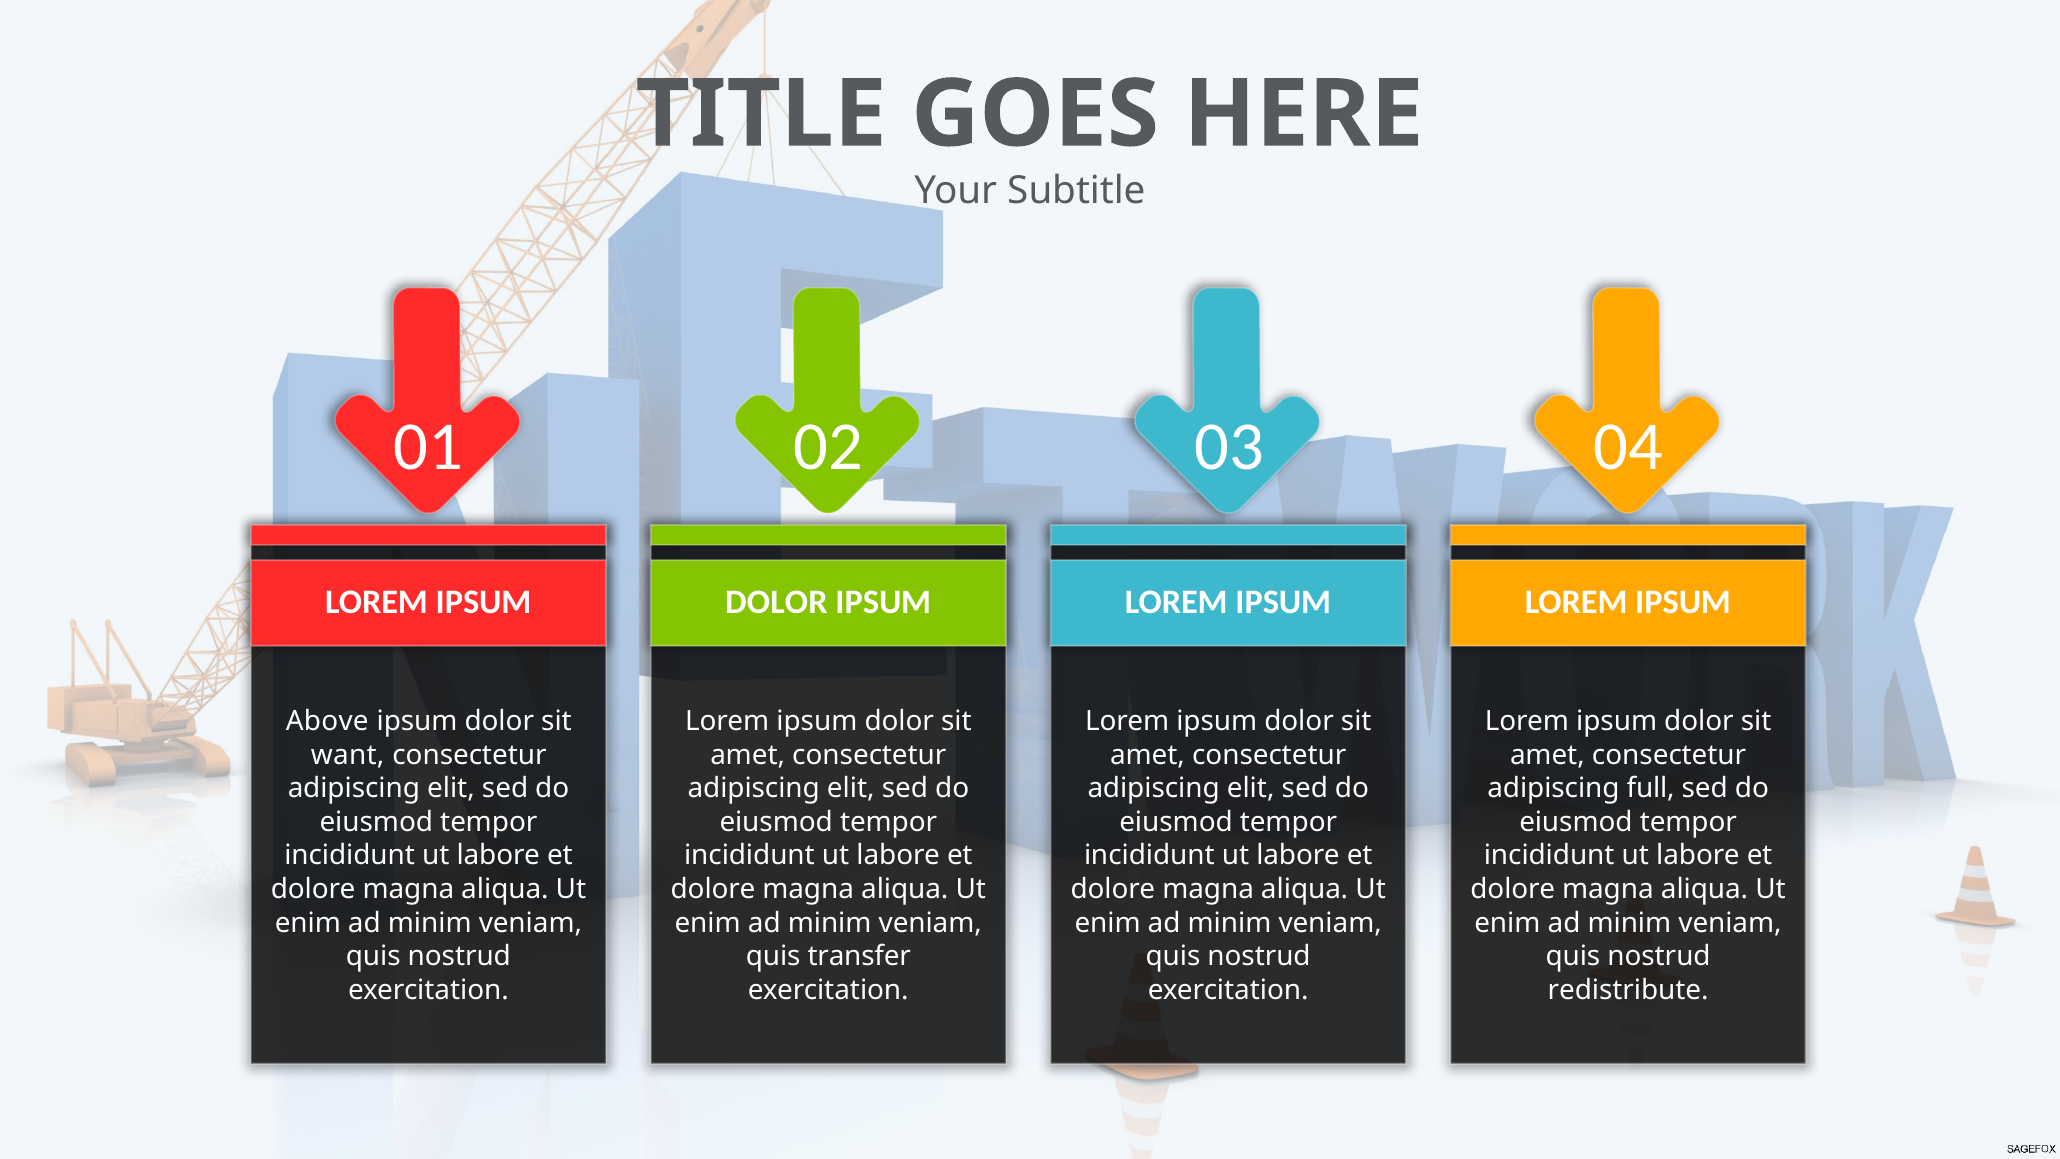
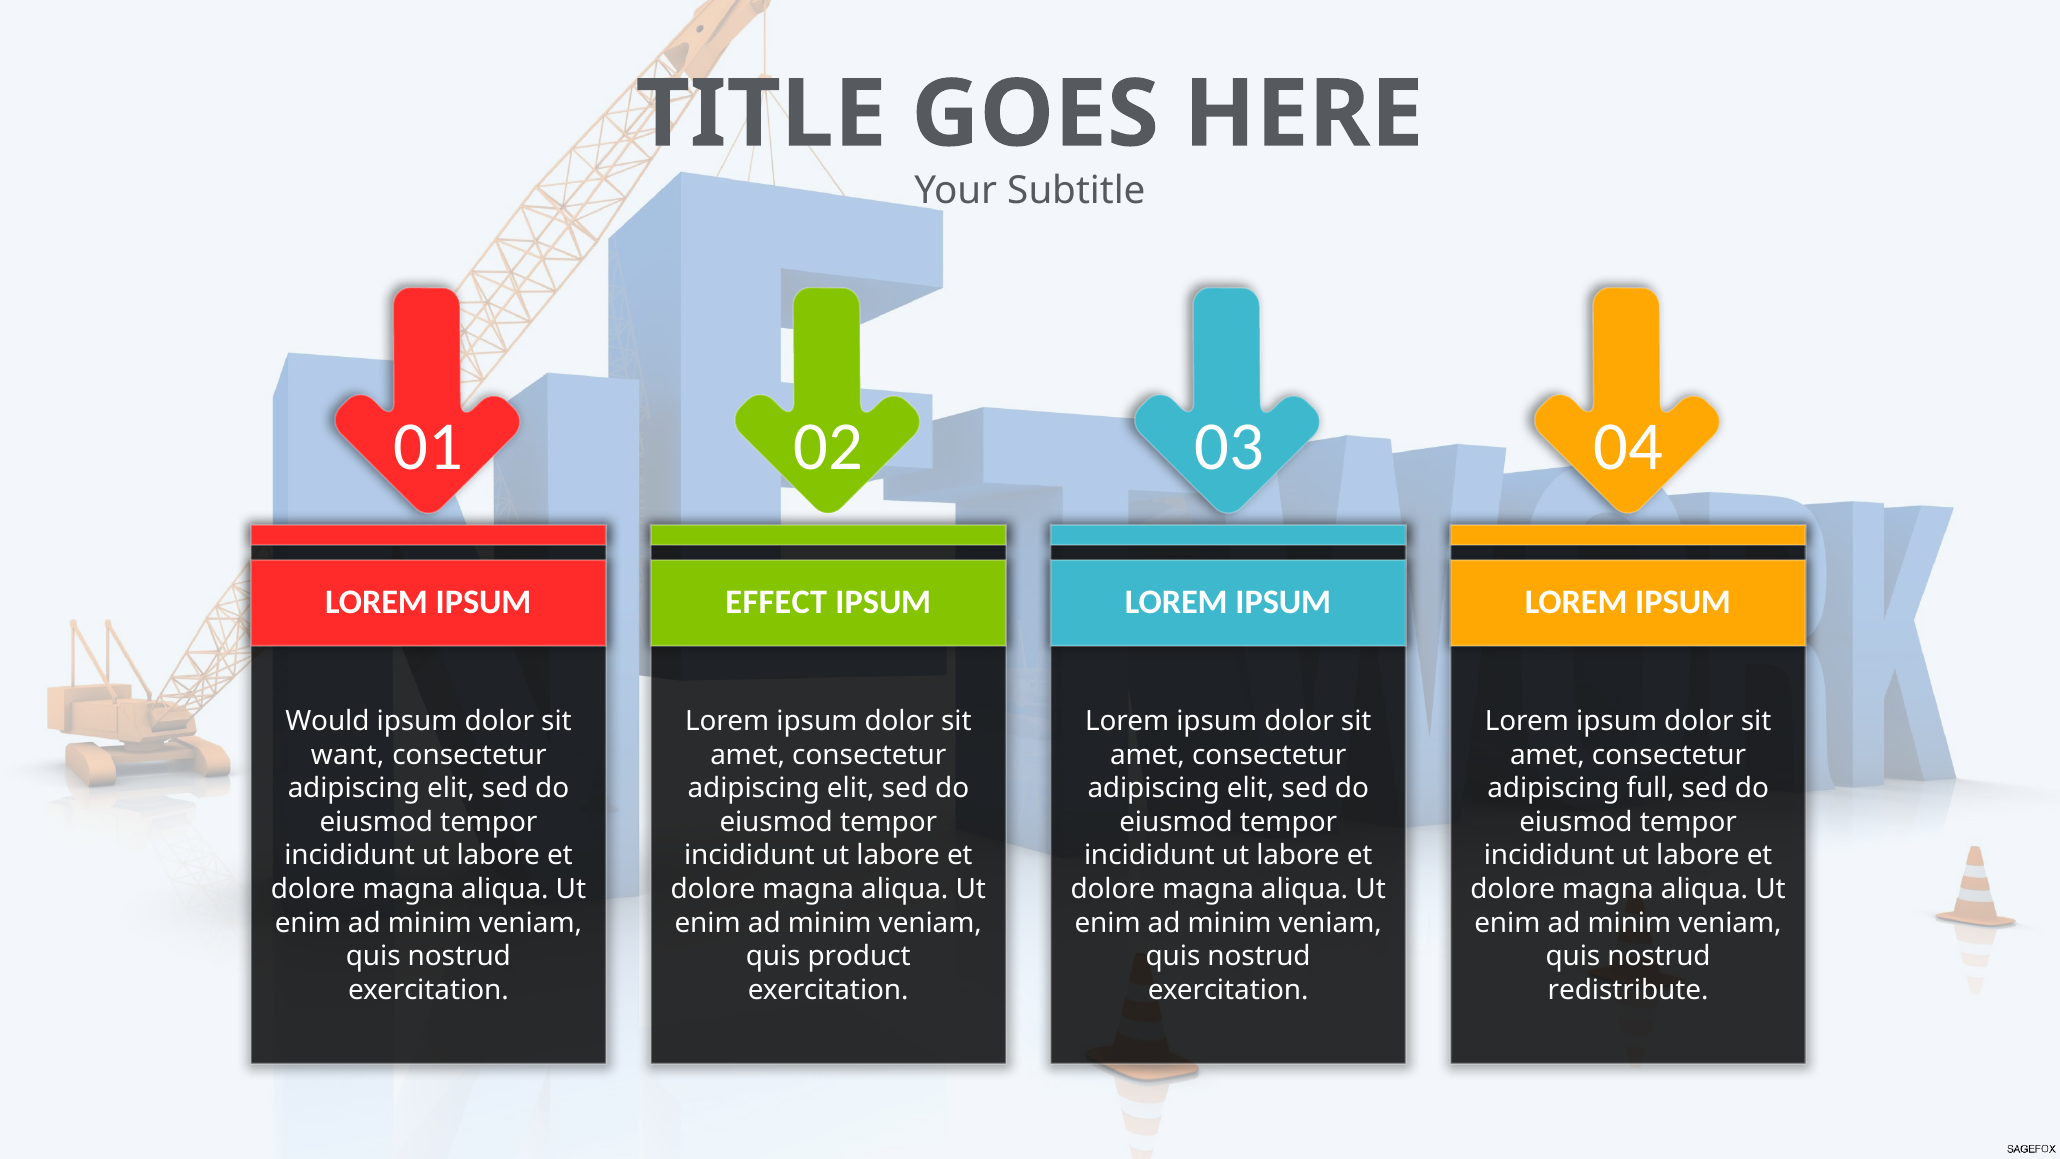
DOLOR: DOLOR -> EFFECT (776, 602)
Above: Above -> Would (327, 721)
transfer: transfer -> product (859, 956)
